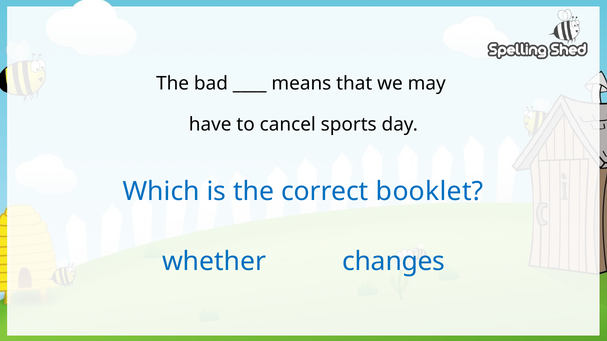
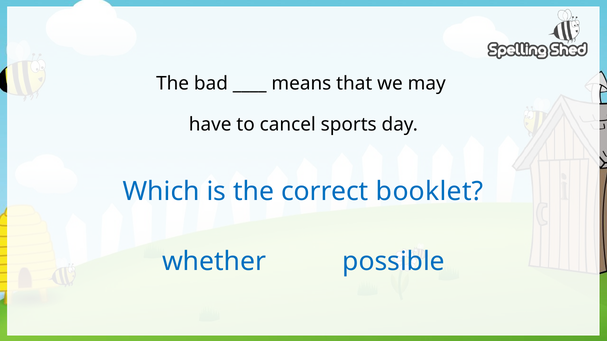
changes: changes -> possible (394, 262)
